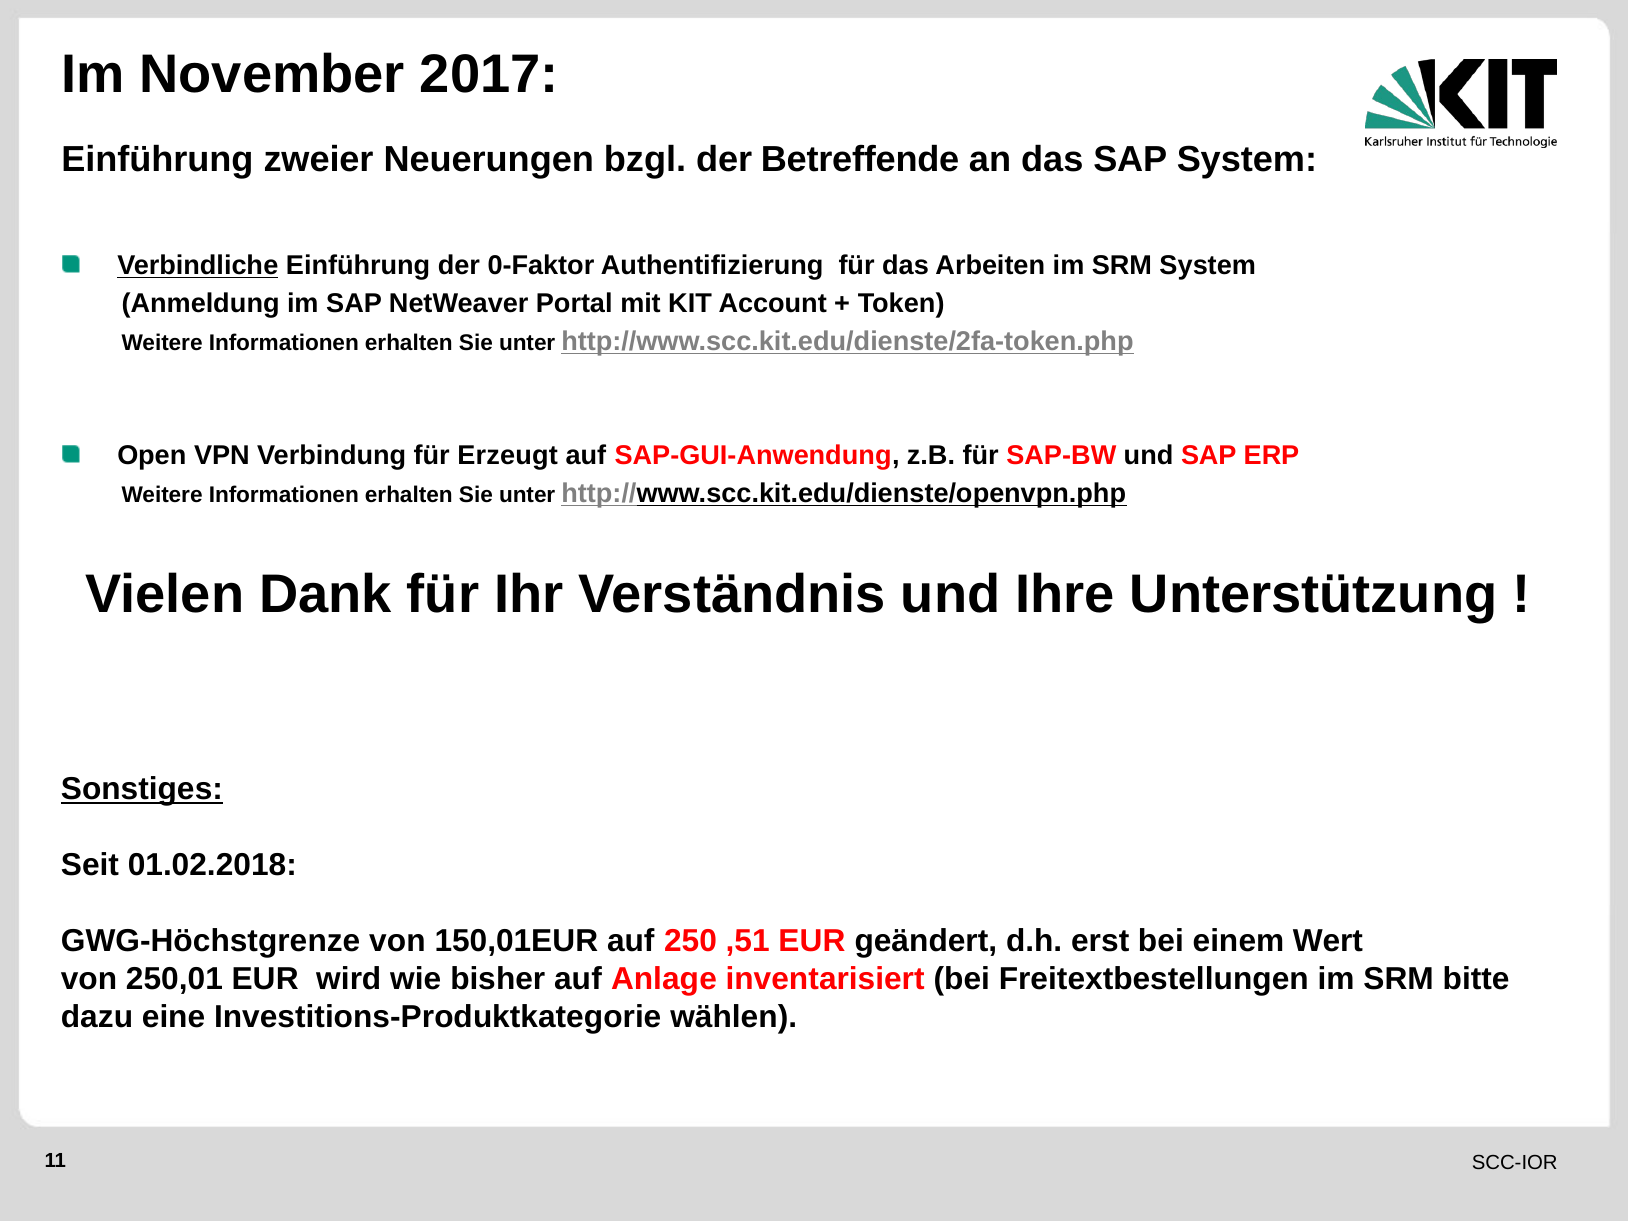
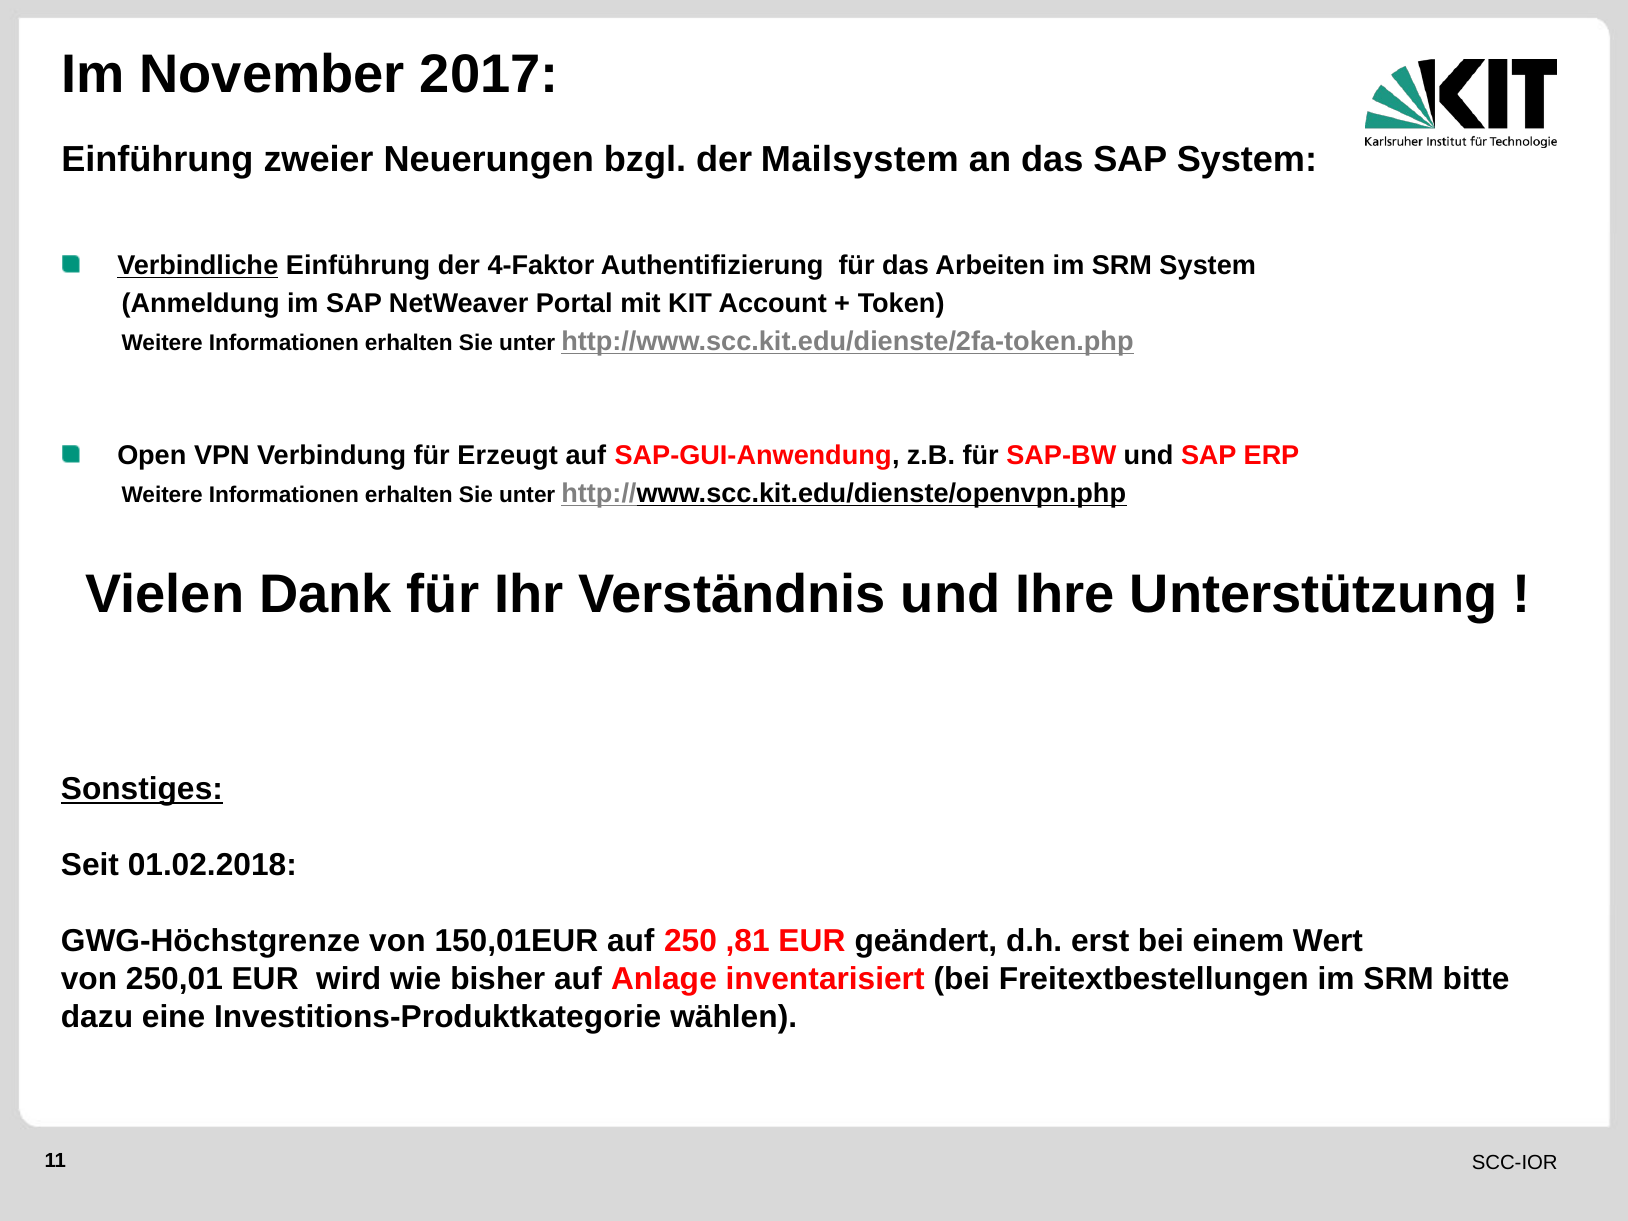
Betreffende: Betreffende -> Mailsystem (860, 160)
0-Faktor: 0-Faktor -> 4-Faktor (541, 266)
,51: ,51 -> ,81 (748, 941)
